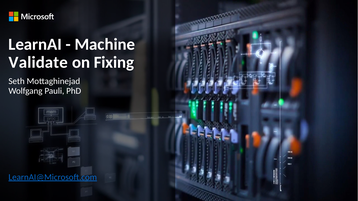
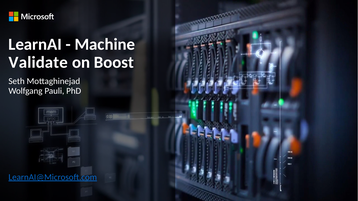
Fixing: Fixing -> Boost (114, 63)
